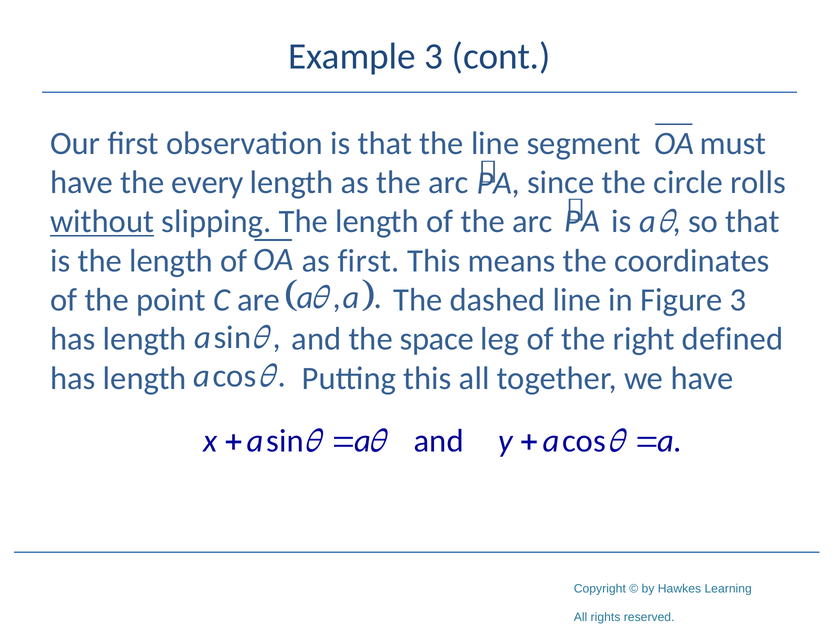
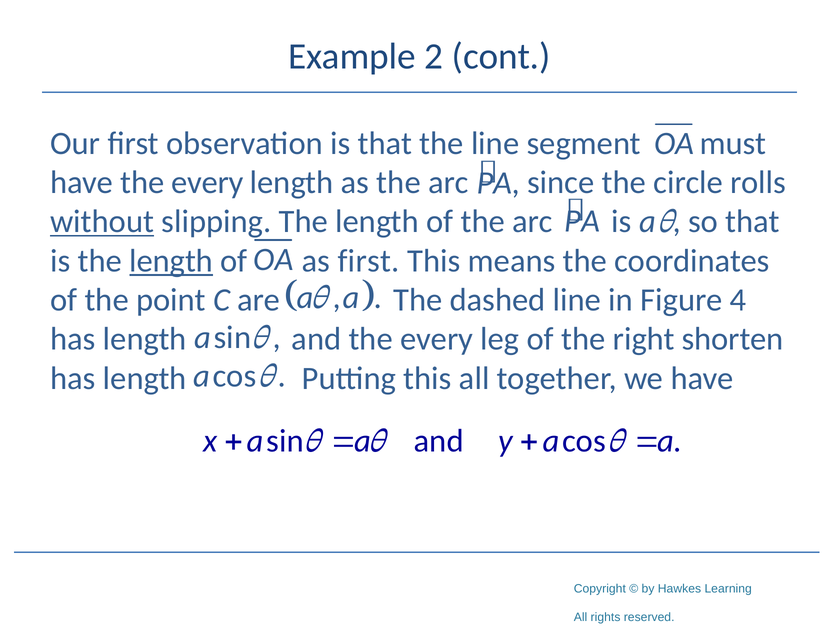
Example 3: 3 -> 2 (434, 56)
length underline: none -> present (171, 261)
Figure 3: 3 -> 4 (738, 300)
space: space -> every (437, 339)
defined: defined -> shorten (733, 339)
